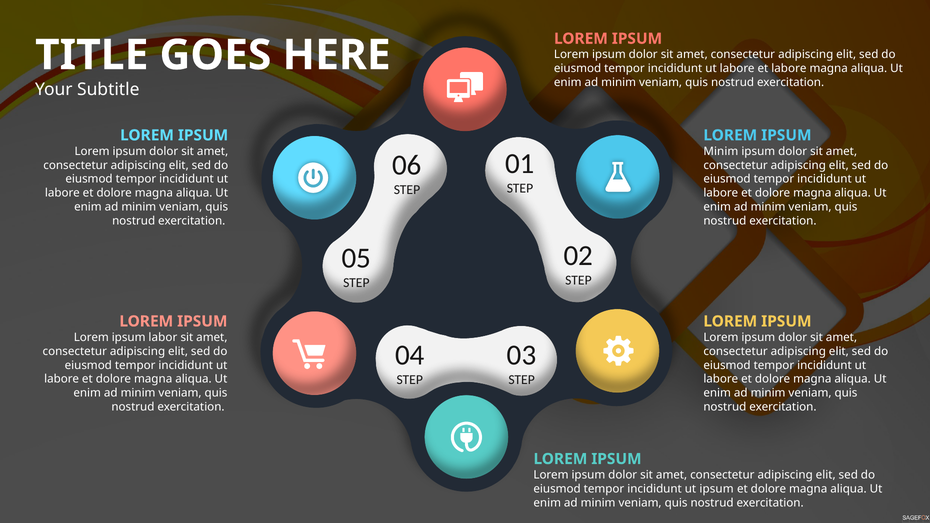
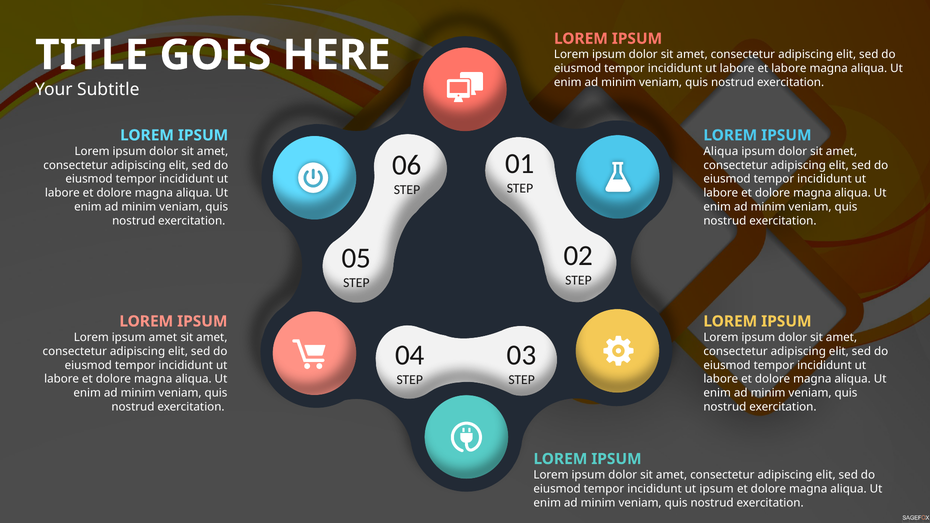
Minim: Minim -> Aliqua (721, 151)
ipsum labor: labor -> amet (163, 337)
